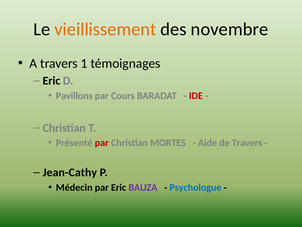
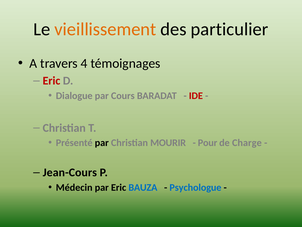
novembre: novembre -> particulier (230, 29)
1: 1 -> 4 (84, 63)
Eric colour: black -> red (51, 81)
Pavillons: Pavillons -> Dialogue (74, 96)
par colour: red -> black (102, 143)
MORTES: MORTES -> MOURIR (168, 143)
Aide: Aide -> Pour (208, 143)
de Travers: Travers -> Charge (247, 143)
Jean-Cathy: Jean-Cathy -> Jean-Cours (70, 172)
BAUZA colour: purple -> blue (143, 187)
